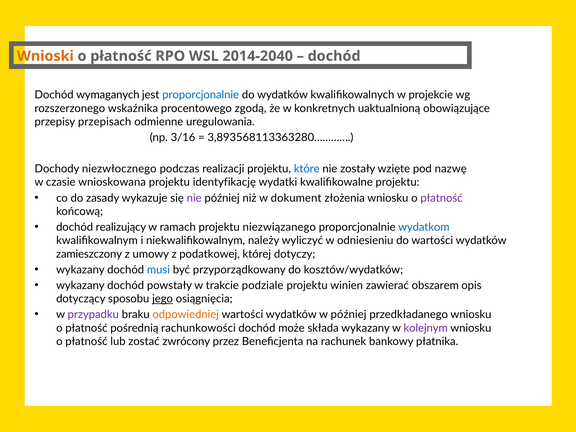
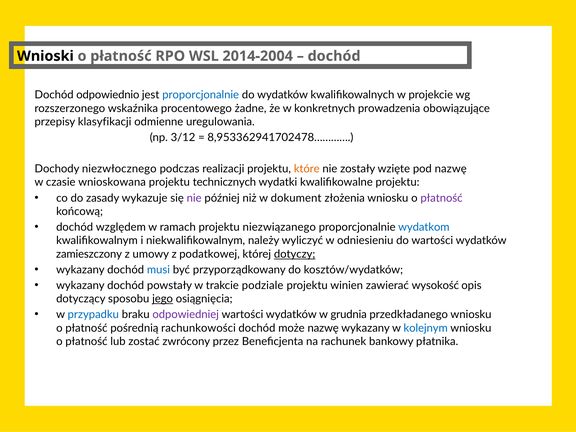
Wnioski colour: orange -> black (45, 56)
2014-2040: 2014-2040 -> 2014-2004 (258, 56)
wymaganych: wymaganych -> odpowiednio (108, 95)
zgodą: zgodą -> żadne (251, 108)
uaktualnioną: uaktualnioną -> prowadzenia (389, 108)
przepisach: przepisach -> klasyfikacji (105, 122)
3/16: 3/16 -> 3/12 (183, 137)
3,893568113363280…………: 3,893568113363280………… -> 8,953362941702478………… (280, 137)
które colour: blue -> orange (307, 169)
identyfikację: identyfikację -> technicznych (224, 182)
realizujący: realizujący -> względem (121, 227)
dotyczy underline: none -> present (295, 254)
obszarem: obszarem -> wysokość (435, 285)
przypadku colour: purple -> blue (93, 315)
odpowiedniej colour: orange -> purple (186, 315)
w później: później -> grudnia (349, 315)
może składa: składa -> nazwę (323, 328)
kolejnym colour: purple -> blue (426, 328)
